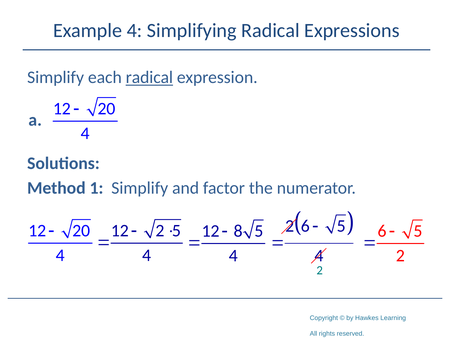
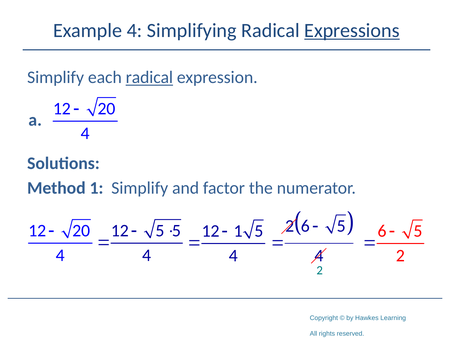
Expressions underline: none -> present (352, 30)
8: 8 -> 1 (238, 231)
2: 2 -> 5 (160, 230)
